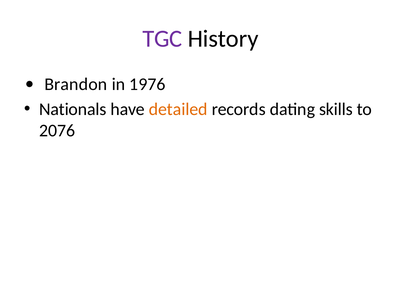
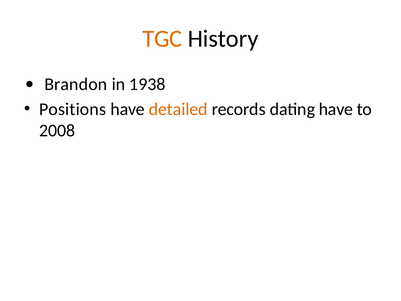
TGC colour: purple -> orange (162, 39)
1976: 1976 -> 1938 (147, 84)
Nationals: Nationals -> Positions (73, 109)
dating skills: skills -> have (336, 109)
2076: 2076 -> 2008 (57, 130)
